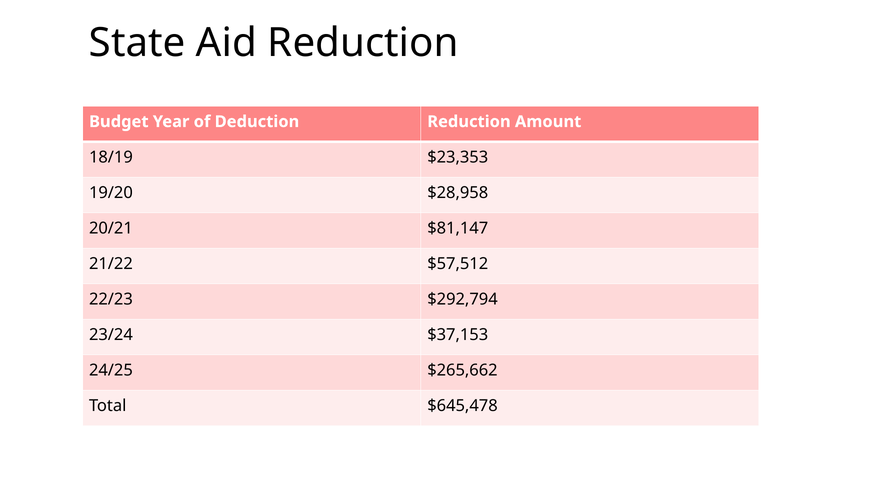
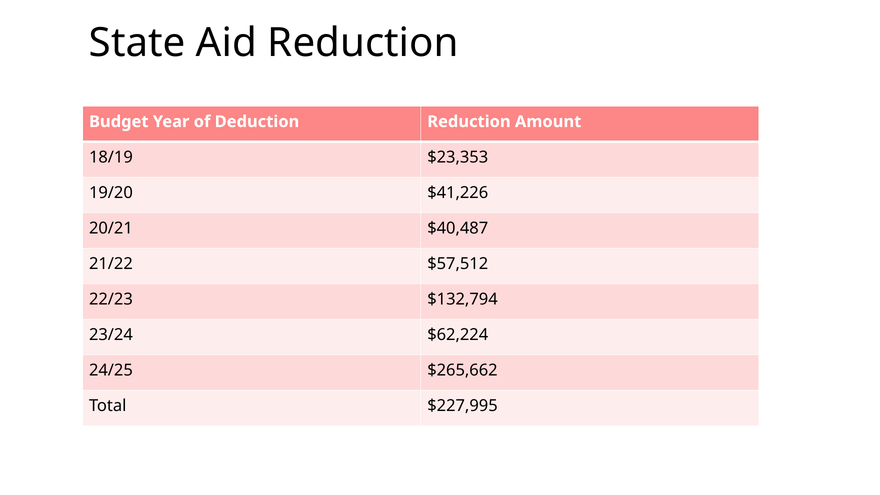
$28,958: $28,958 -> $41,226 (458, 193)
$81,147: $81,147 -> $40,487 (458, 228)
$292,794: $292,794 -> $132,794 (462, 299)
$37,153: $37,153 -> $62,224 (458, 335)
$645,478: $645,478 -> $227,995 (462, 406)
